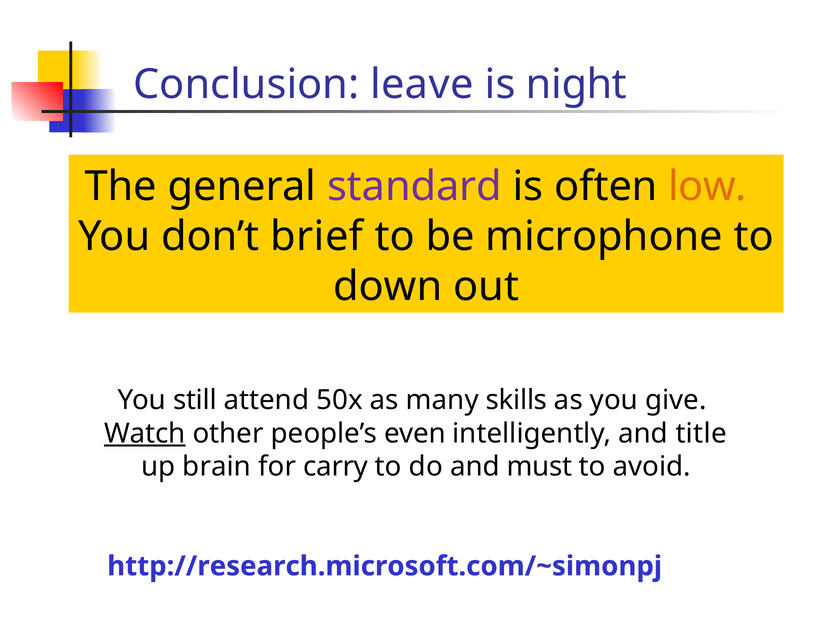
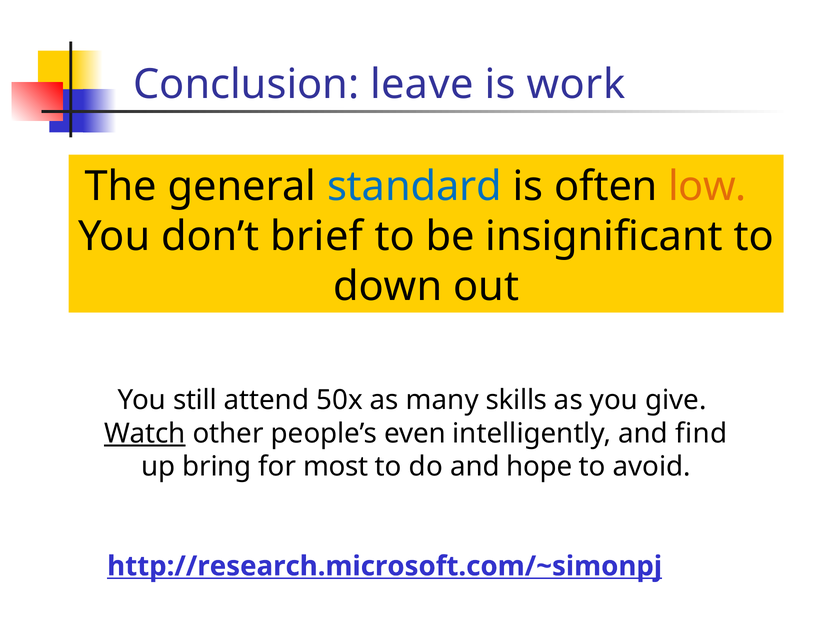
night: night -> work (576, 85)
standard colour: purple -> blue (415, 187)
microphone: microphone -> insignificant (604, 237)
title: title -> find (701, 434)
brain: brain -> bring (217, 467)
carry: carry -> most (336, 467)
must: must -> hope (539, 467)
http://research.microsoft.com/~simonpj underline: none -> present (385, 566)
